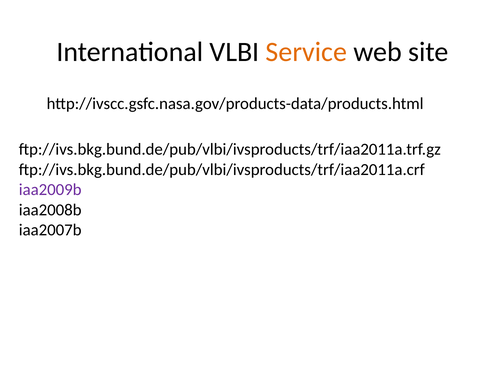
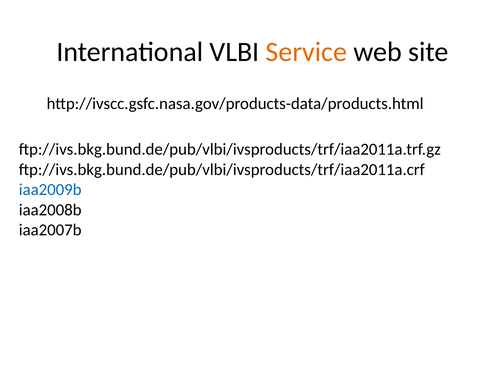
iaa2009b colour: purple -> blue (50, 190)
